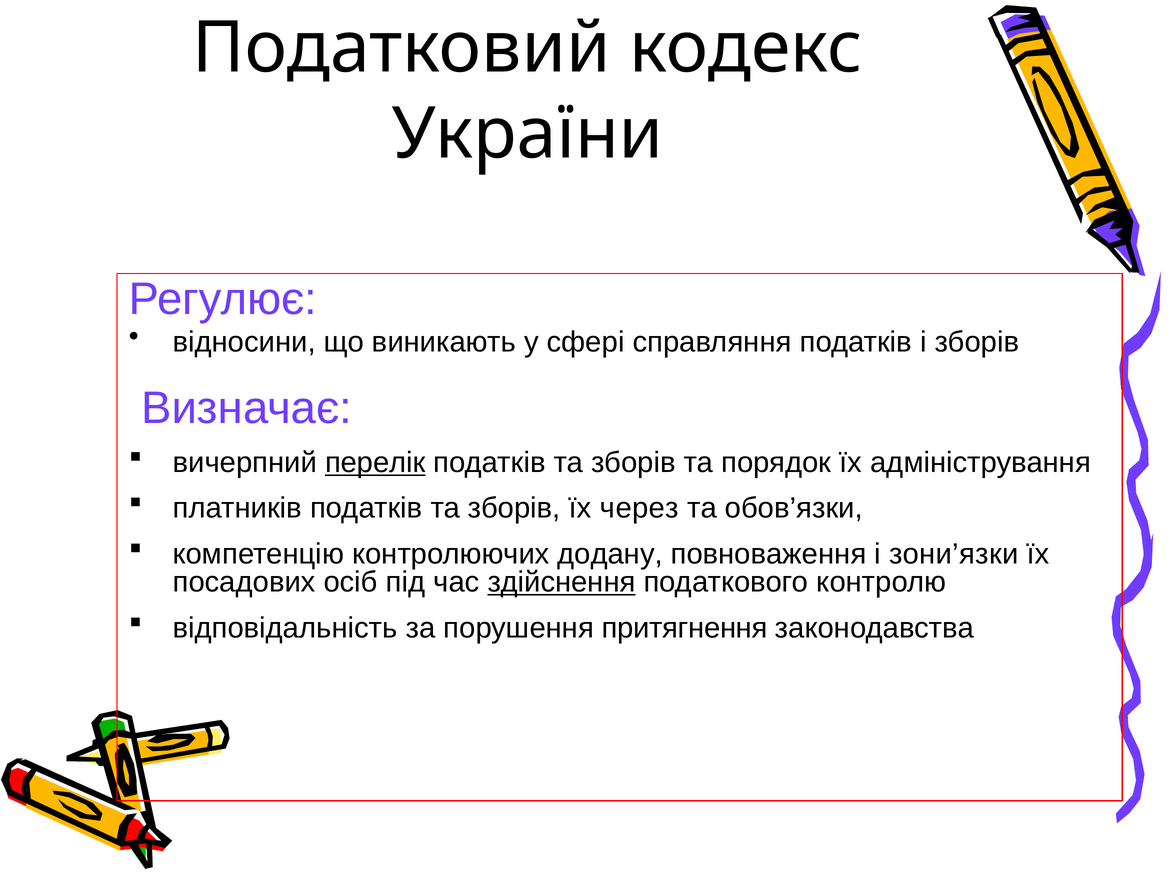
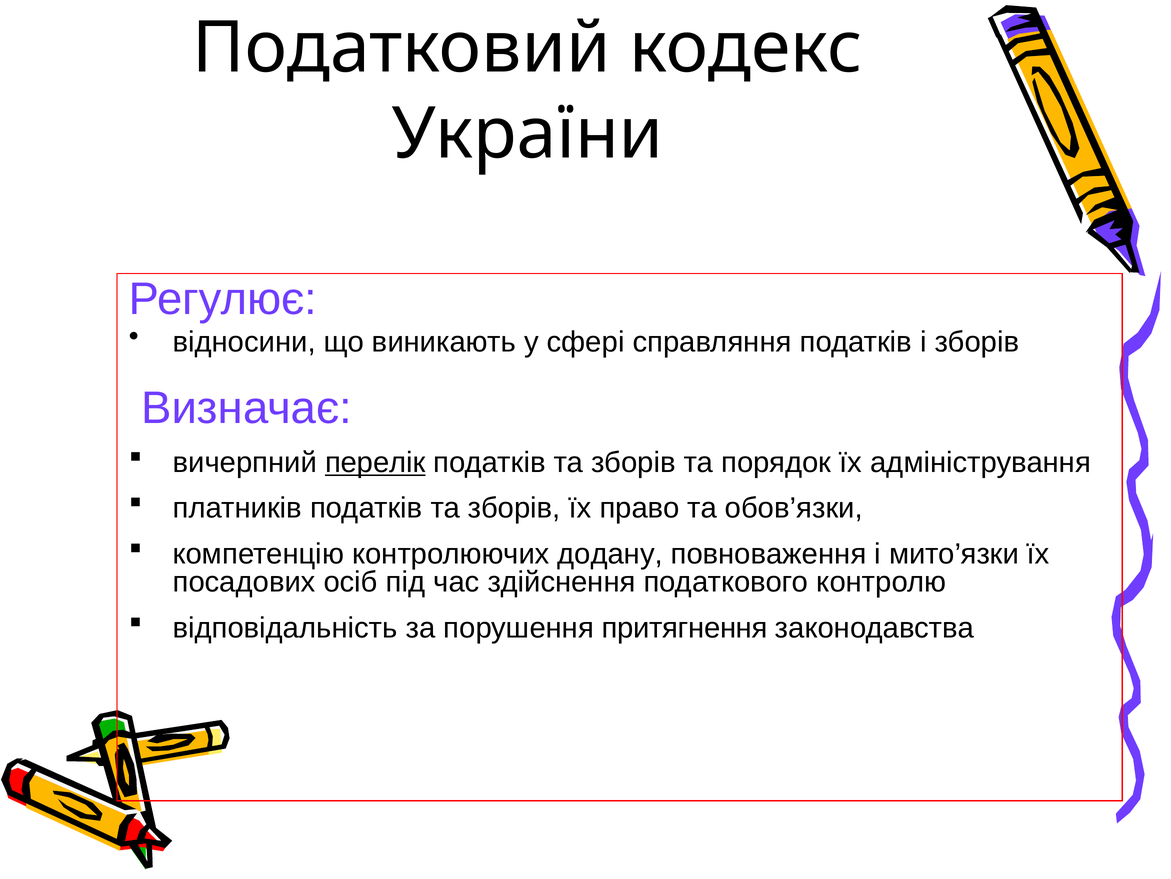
через: через -> право (639, 508)
зони’язки: зони’язки -> мито’язки (954, 554)
здійснення underline: present -> none (562, 582)
